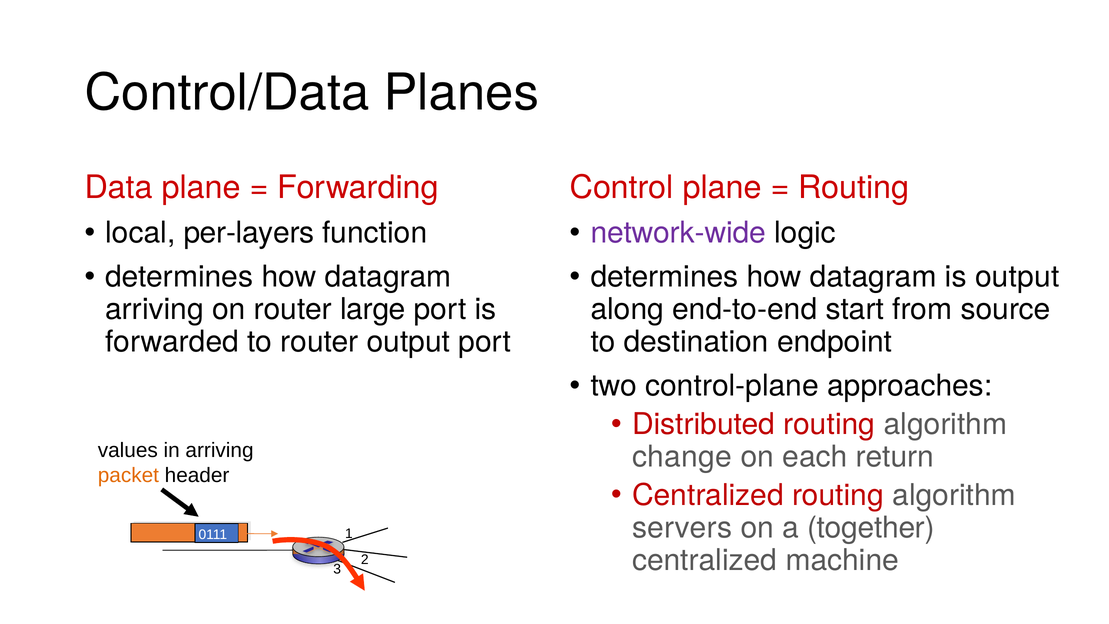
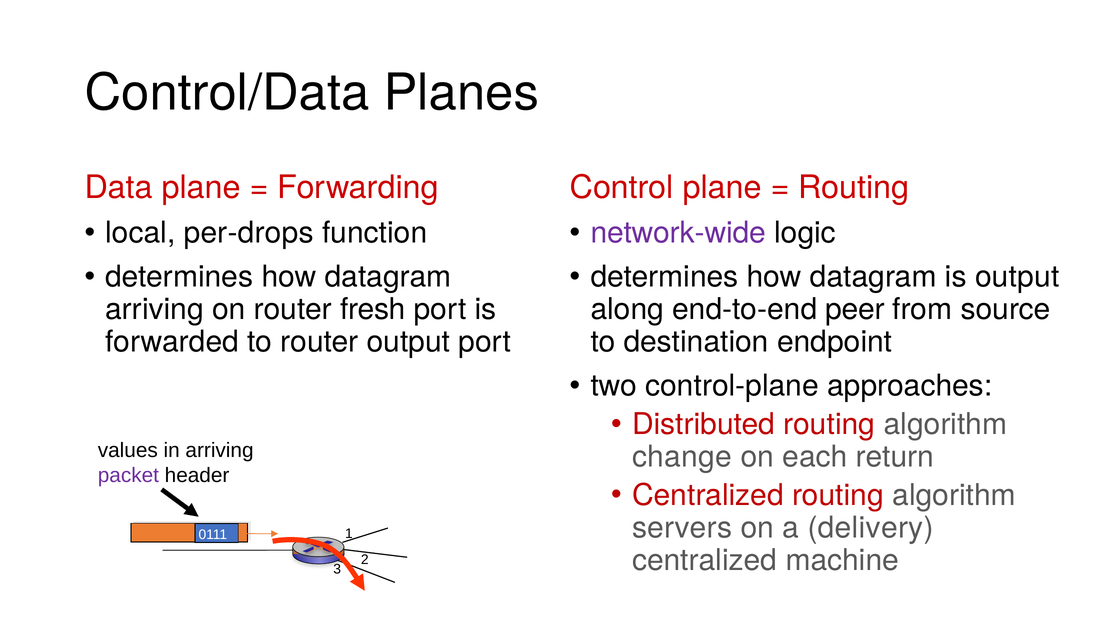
per-layers: per-layers -> per-drops (249, 233)
large: large -> fresh (373, 309)
start: start -> peer (855, 309)
packet colour: orange -> purple (128, 475)
together: together -> delivery (871, 528)
